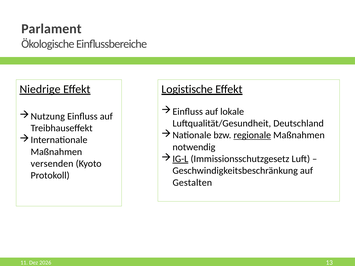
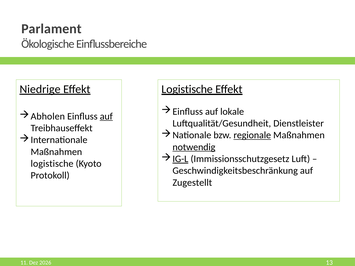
Nutzung: Nutzung -> Abholen (48, 116)
auf underline: none -> present (106, 116)
Deutschland: Deutschland -> Dienstleister (299, 123)
notwendig underline: none -> present (194, 147)
versenden: versenden -> logistische (52, 164)
Gestalten: Gestalten -> Zugestellt (192, 183)
